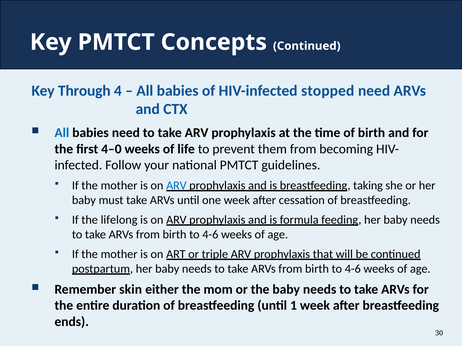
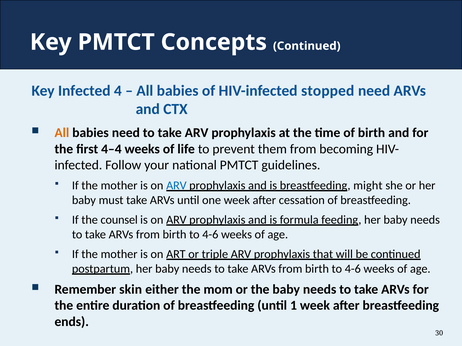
Key Through: Through -> Infected (84, 91)
All colour: blue -> orange (62, 133)
4–0: 4–0 -> 4–4 (111, 149)
taking: taking -> might (368, 186)
lifelong: lifelong -> counsel (119, 220)
